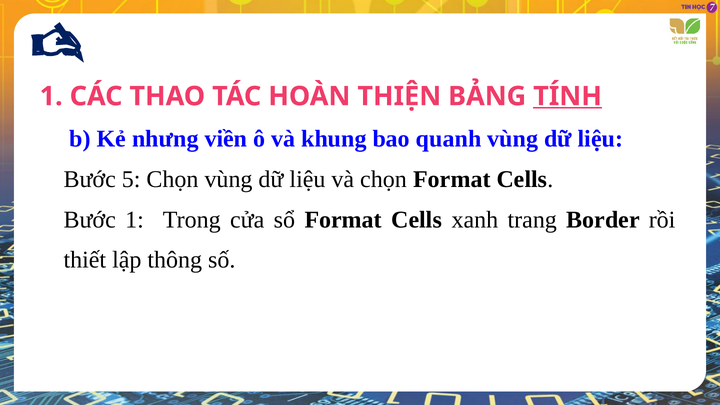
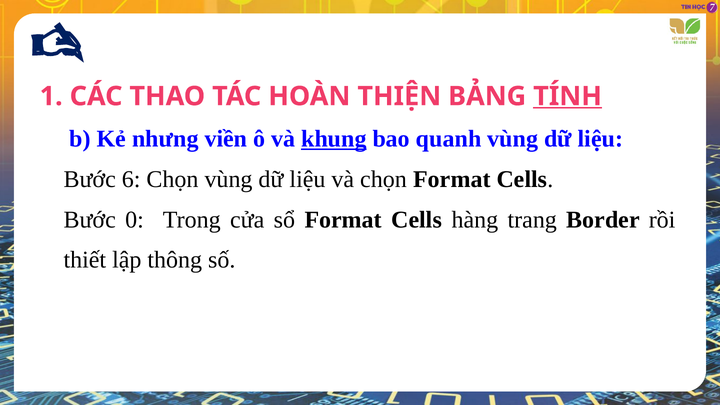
khung underline: none -> present (334, 139)
5: 5 -> 6 (131, 179)
Bước 1: 1 -> 0 (135, 220)
xanh: xanh -> hàng (475, 220)
